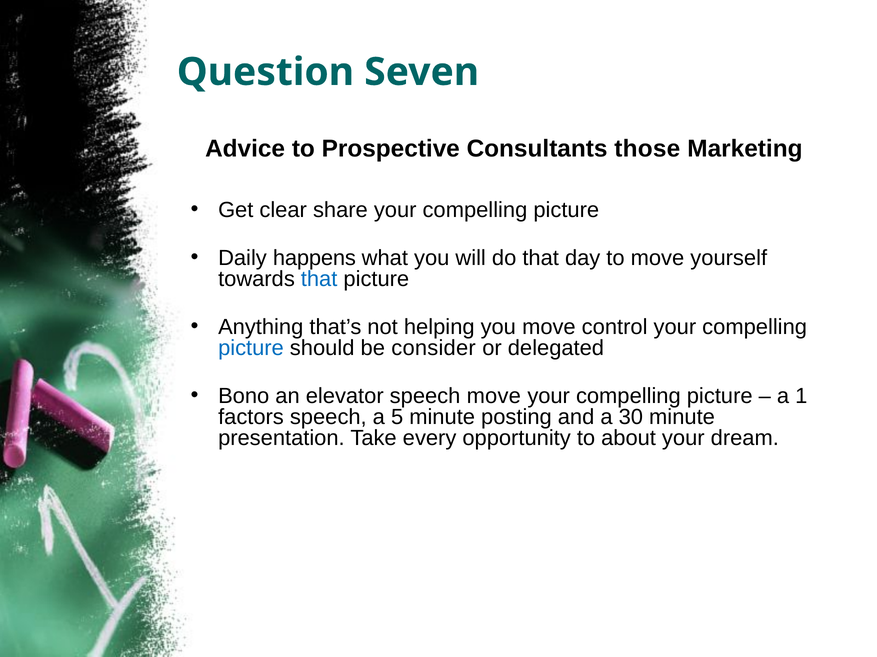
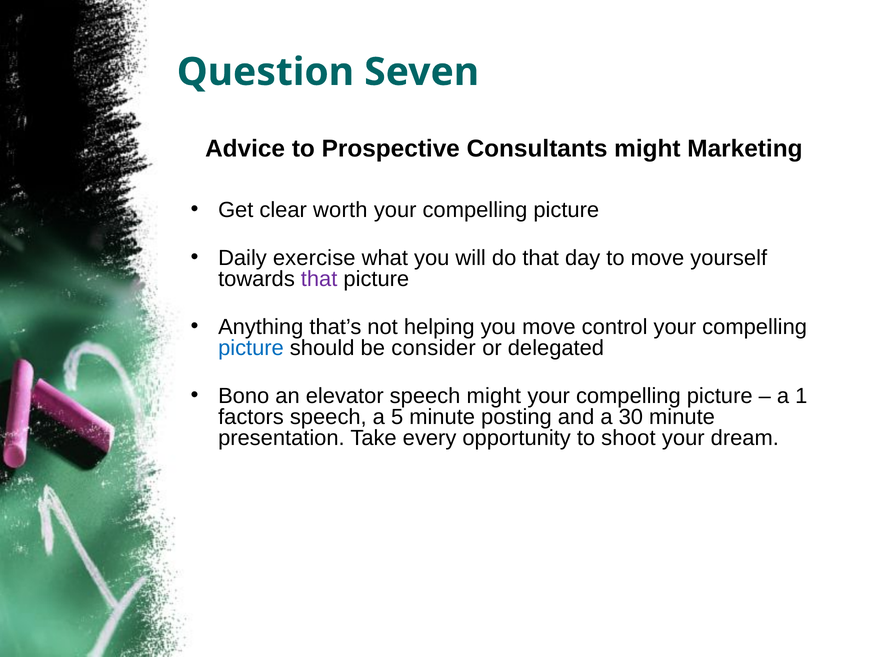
Consultants those: those -> might (647, 149)
share: share -> worth (340, 210)
happens: happens -> exercise (314, 258)
that colour: blue -> purple (319, 279)
speech move: move -> might (494, 396)
about: about -> shoot (628, 438)
